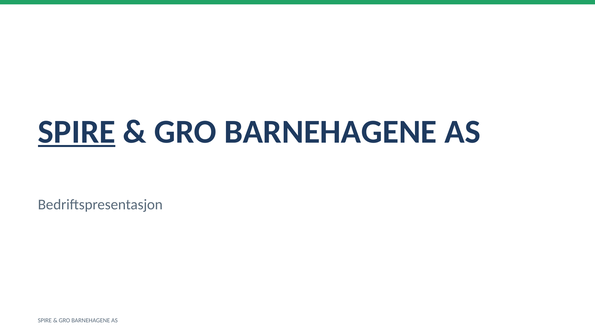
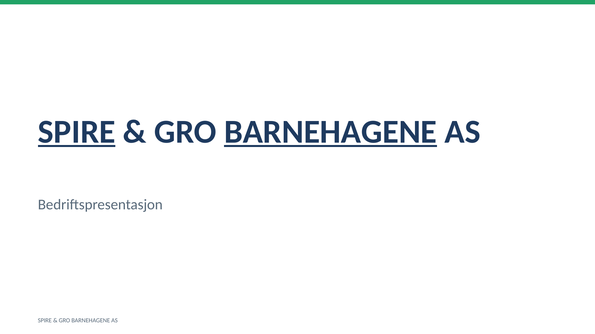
BARNEHAGENE underline: none -> present (331, 132)
